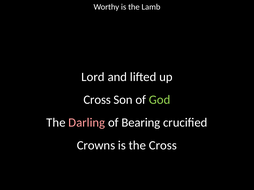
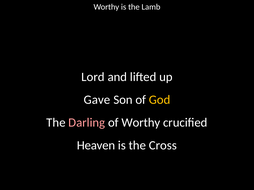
Cross: Cross -> Gave (97, 100)
God colour: light green -> yellow (160, 100)
of Bearing: Bearing -> Worthy (141, 123)
Crowns: Crowns -> Heaven (96, 146)
